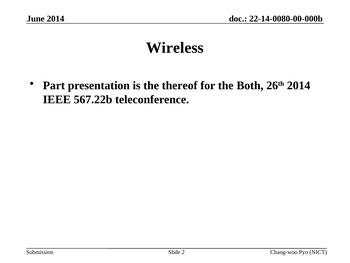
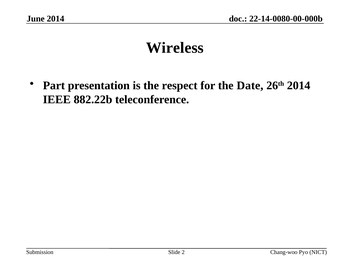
thereof: thereof -> respect (180, 85)
Both: Both -> Date (250, 85)
567.22b: 567.22b -> 882.22b (93, 99)
